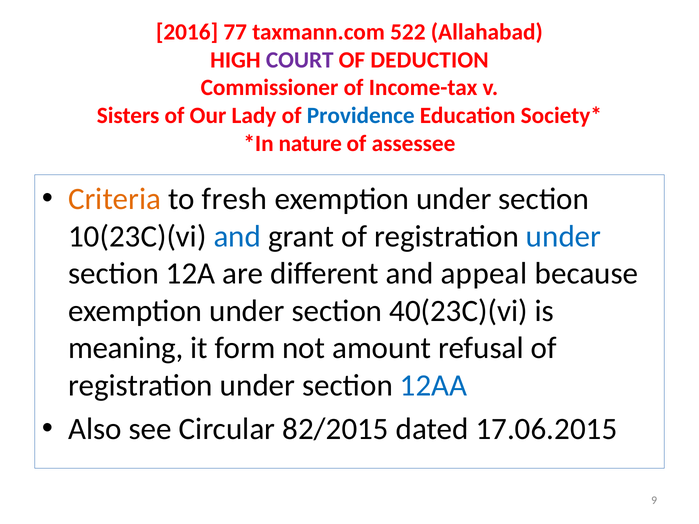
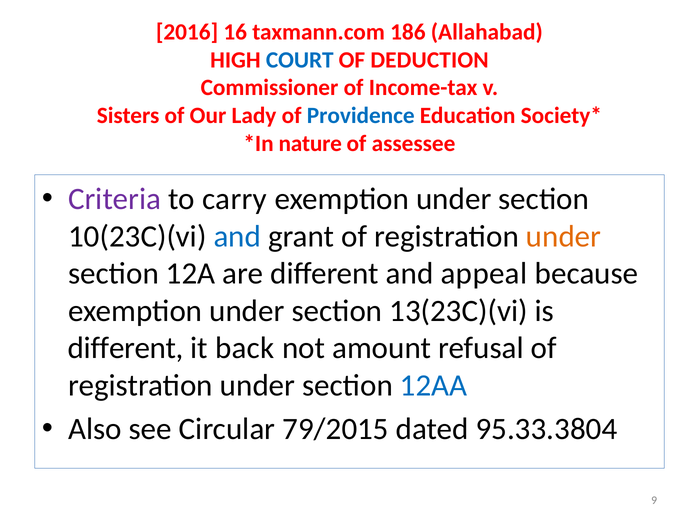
77: 77 -> 16 (235, 32)
522: 522 -> 186 (408, 32)
COURT colour: purple -> blue (300, 60)
Criteria colour: orange -> purple (115, 199)
fresh: fresh -> carry (234, 199)
under colour: blue -> orange (564, 236)
40(23C)(vi: 40(23C)(vi -> 13(23C)(vi (459, 311)
meaning: meaning -> different (126, 348)
form: form -> back (245, 348)
82/2015: 82/2015 -> 79/2015 (335, 429)
17.06.2015: 17.06.2015 -> 95.33.3804 (546, 429)
